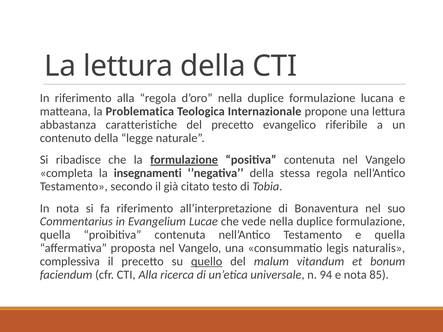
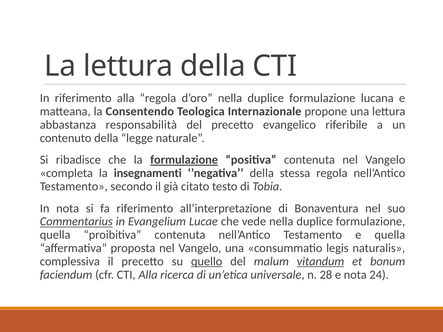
Problematica: Problematica -> Consentendo (140, 112)
caratteristiche: caratteristiche -> responsabilità (141, 125)
Commentarius underline: none -> present (76, 222)
vitandum underline: none -> present (321, 262)
94: 94 -> 28 (326, 275)
85: 85 -> 24 (379, 275)
